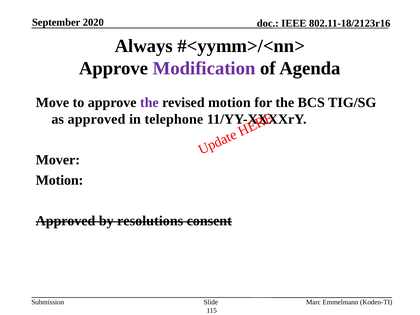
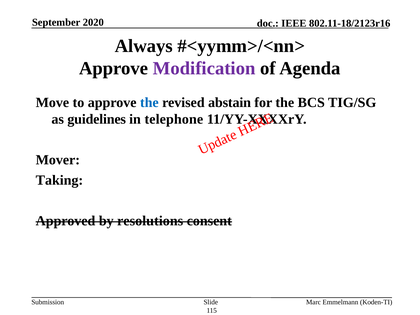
the colour: purple -> blue (149, 102)
revised motion: motion -> abstain (230, 102)
as approved: approved -> guidelines (97, 119)
Motion: Motion -> Taking (59, 180)
